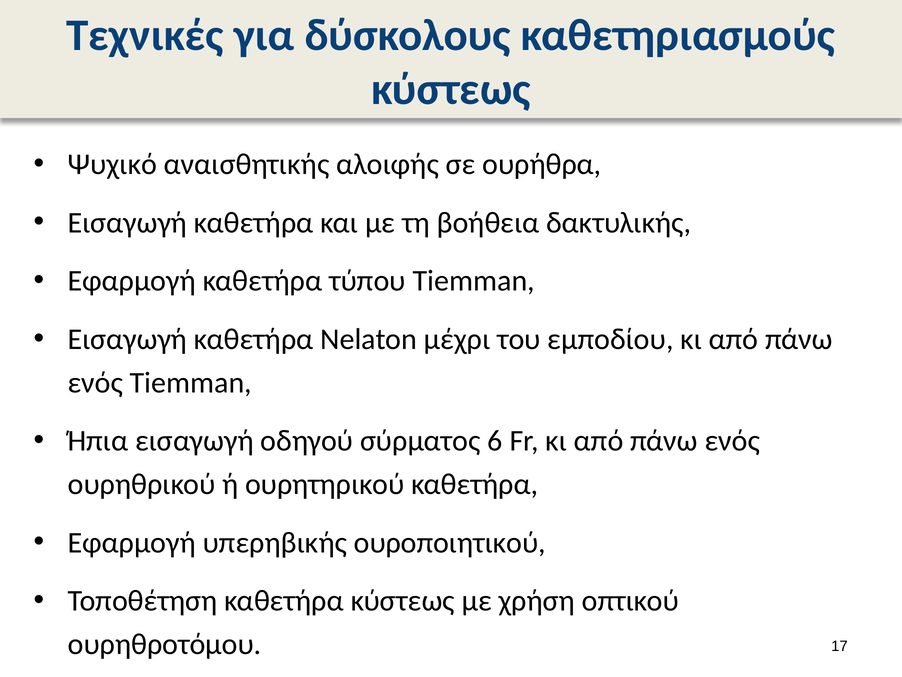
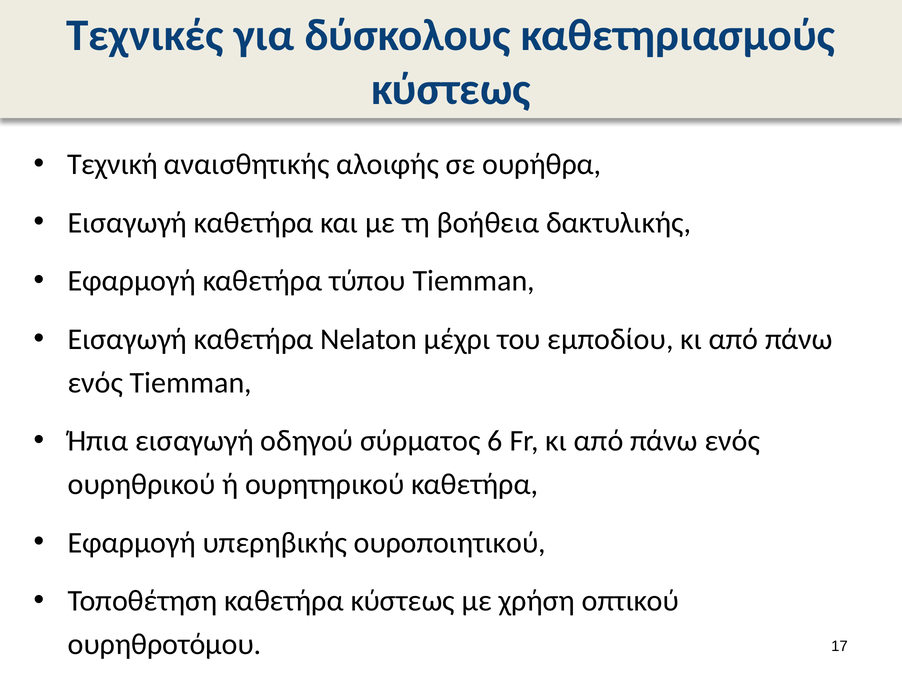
Ψυχικό: Ψυχικό -> Τεχνική (113, 164)
